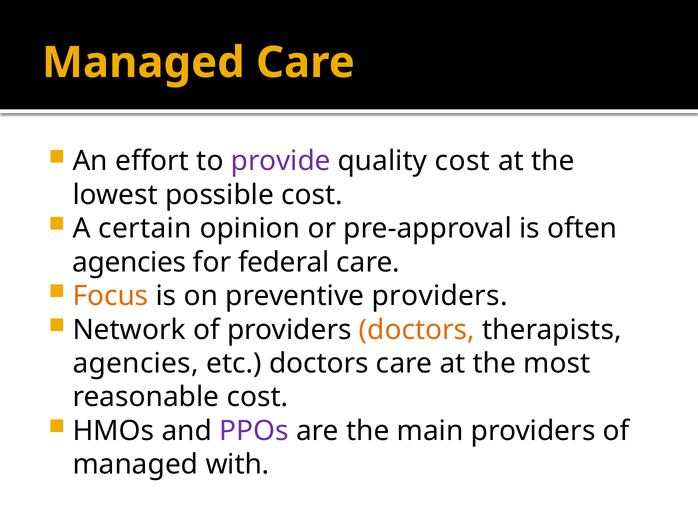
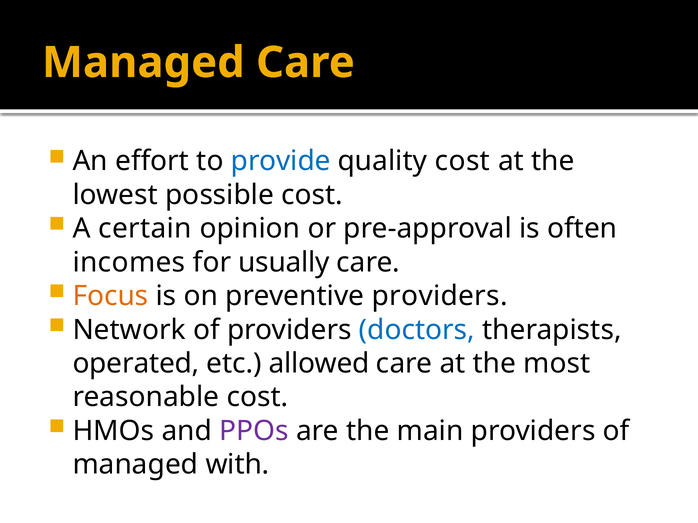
provide colour: purple -> blue (281, 161)
agencies: agencies -> incomes (129, 263)
federal: federal -> usually (284, 263)
doctors colour: orange -> blue (417, 330)
agencies: agencies -> operated (136, 364)
etc doctors: doctors -> allowed (319, 364)
